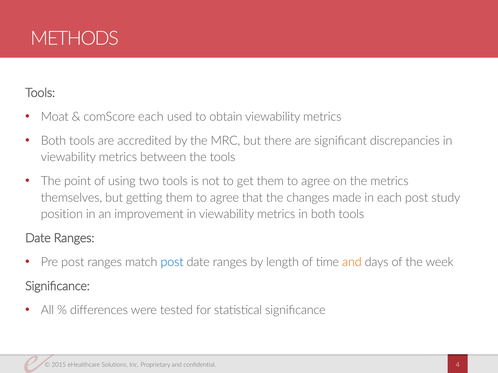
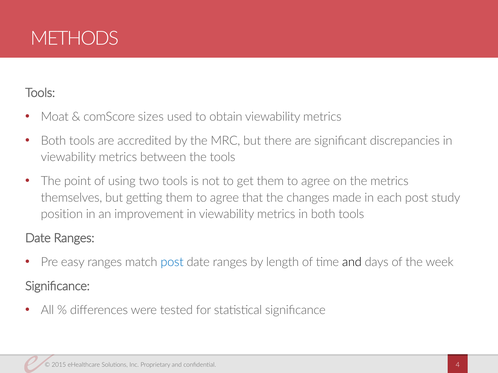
comScore each: each -> sizes (151, 117)
Pre post: post -> easy (73, 262)
and colour: orange -> black (352, 262)
